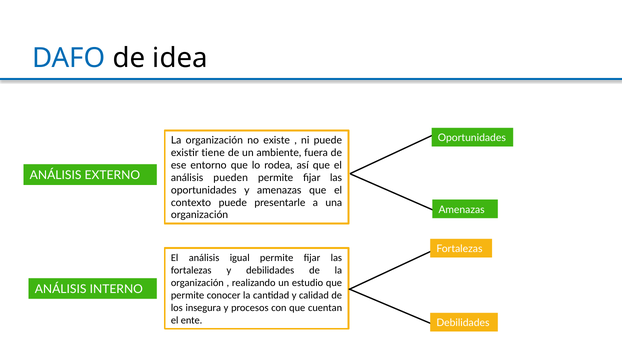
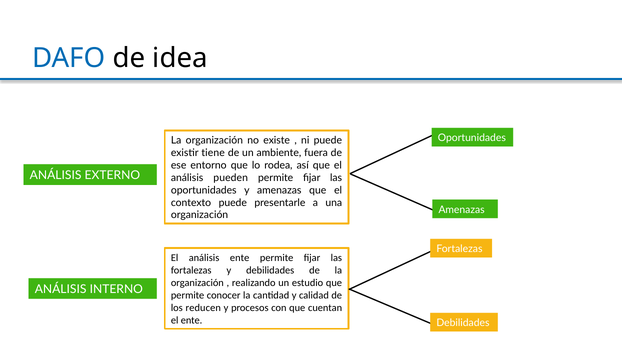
análisis igual: igual -> ente (240, 258)
insegura: insegura -> reducen (203, 308)
